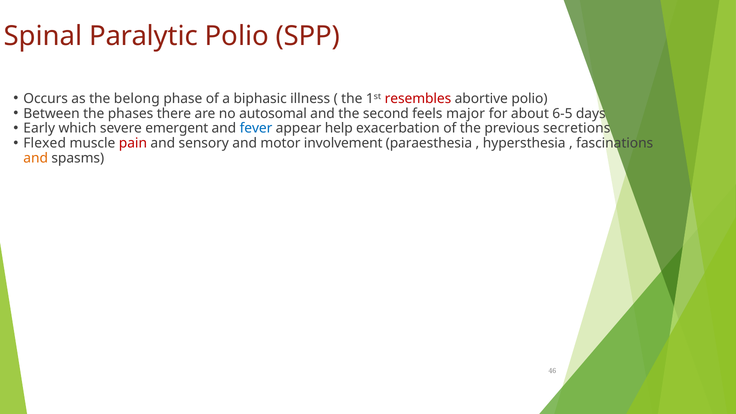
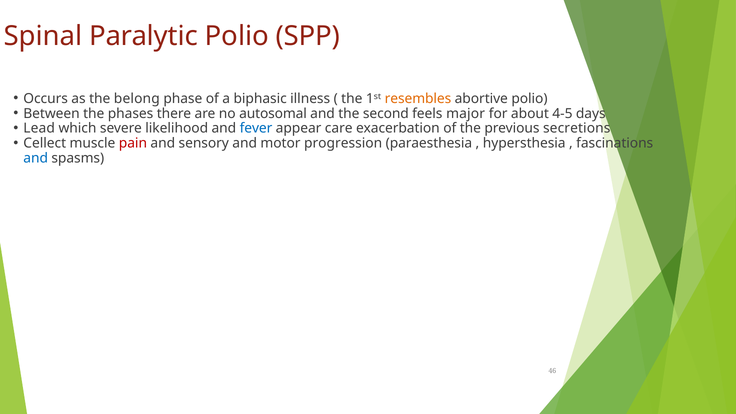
resembles colour: red -> orange (418, 99)
6-5: 6-5 -> 4-5 (562, 114)
Early: Early -> Lead (39, 128)
emergent: emergent -> likelihood (177, 128)
help: help -> care (339, 128)
Flexed: Flexed -> Cellect (45, 143)
involvement: involvement -> progression (343, 143)
and colour: orange -> blue (36, 158)
